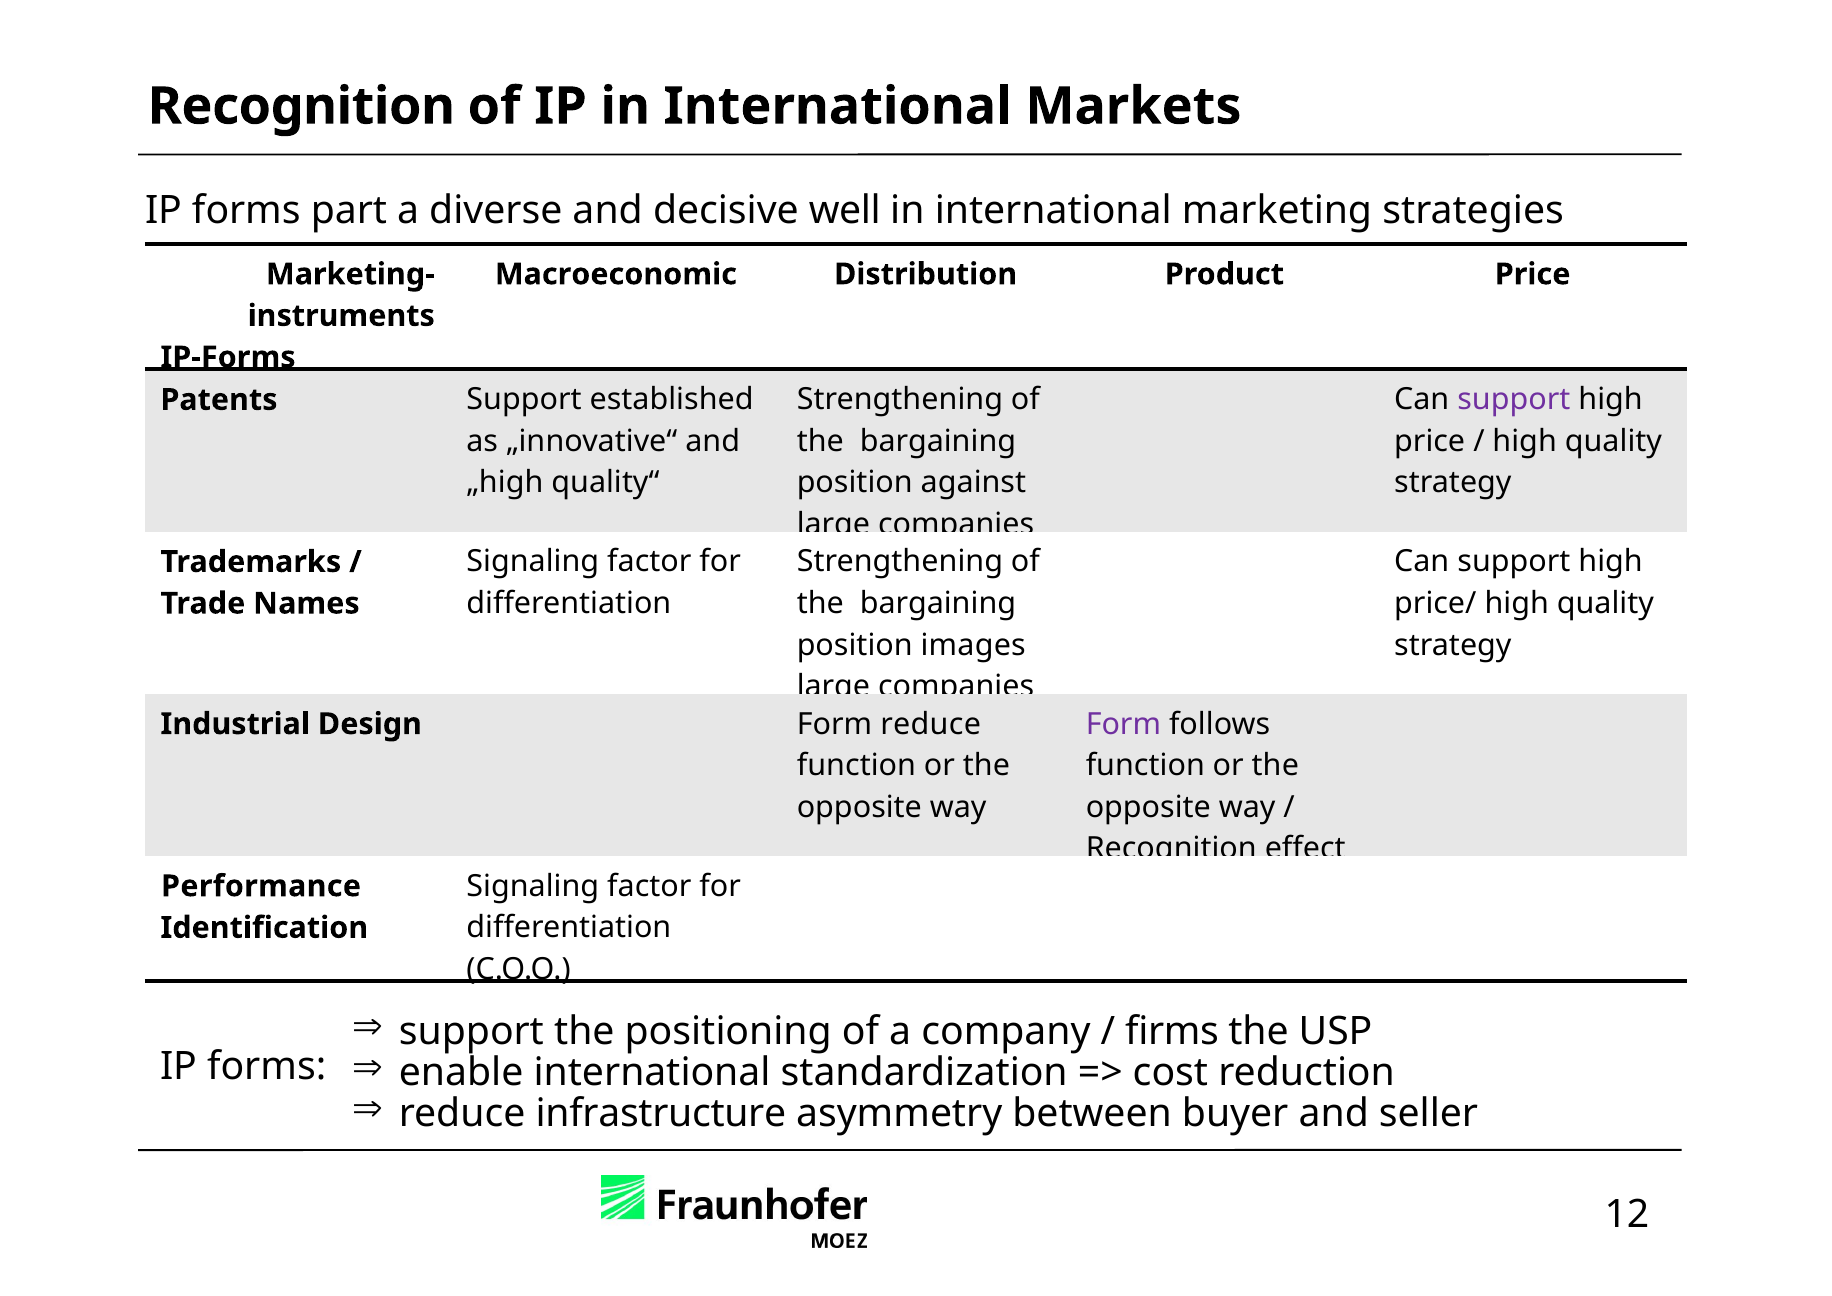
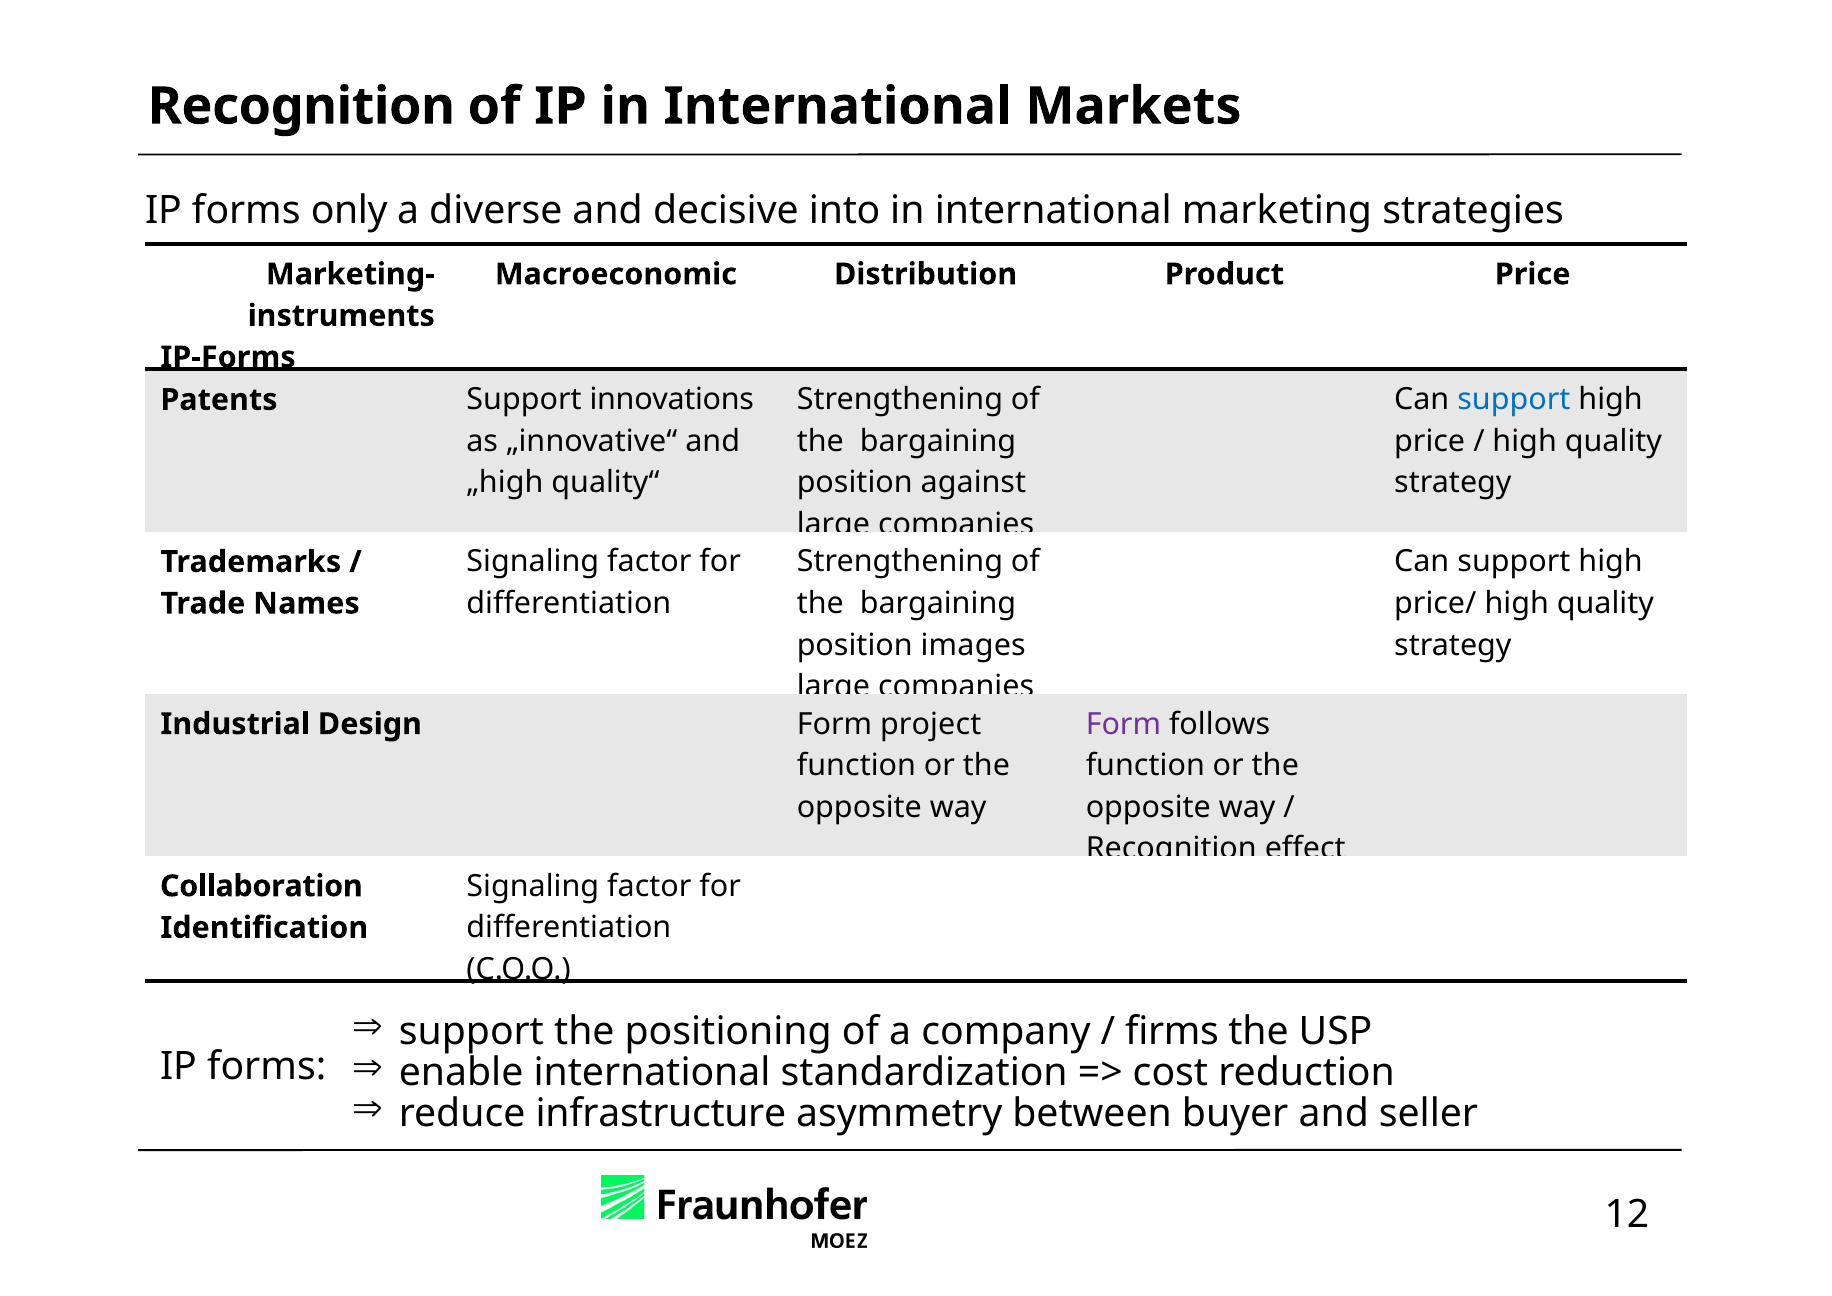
part: part -> only (349, 210)
well: well -> into (845, 210)
support colour: purple -> blue (1514, 400)
established: established -> innovations (672, 400)
Form reduce: reduce -> project (931, 724)
Performance: Performance -> Collaboration (261, 886)
